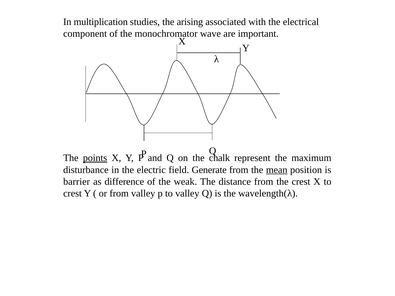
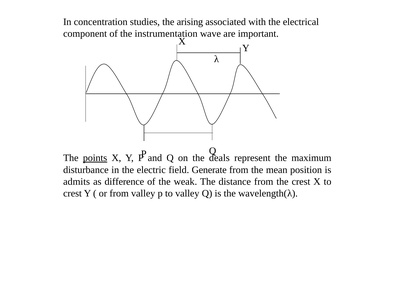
multiplication: multiplication -> concentration (101, 22)
monochromator: monochromator -> instrumentation (166, 34)
chalk: chalk -> deals (219, 158)
mean underline: present -> none (277, 170)
barrier: barrier -> admits (77, 182)
